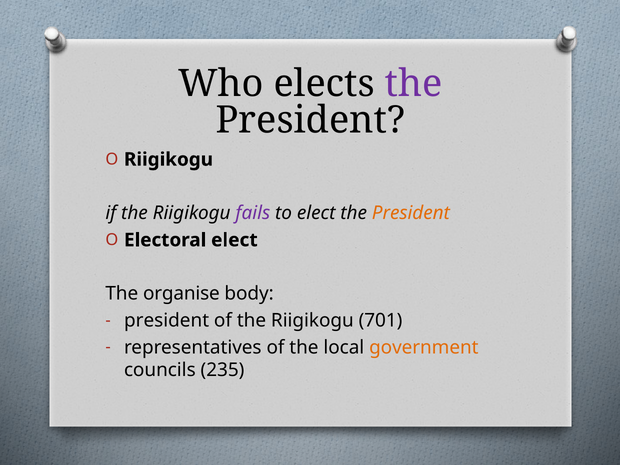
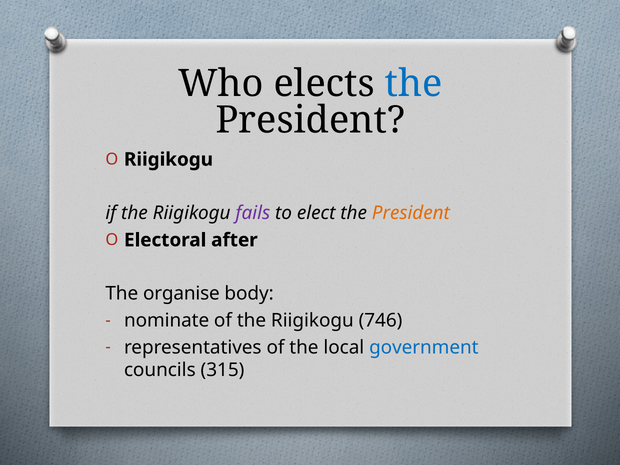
the colour: purple -> blue (414, 84)
Electoral elect: elect -> after (234, 240)
president: president -> nominate (167, 321)
701: 701 -> 746 (381, 321)
government colour: orange -> blue (424, 347)
235: 235 -> 315 (222, 370)
